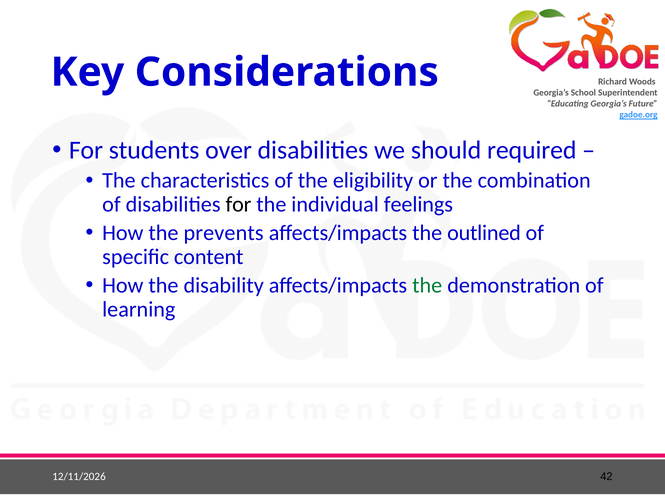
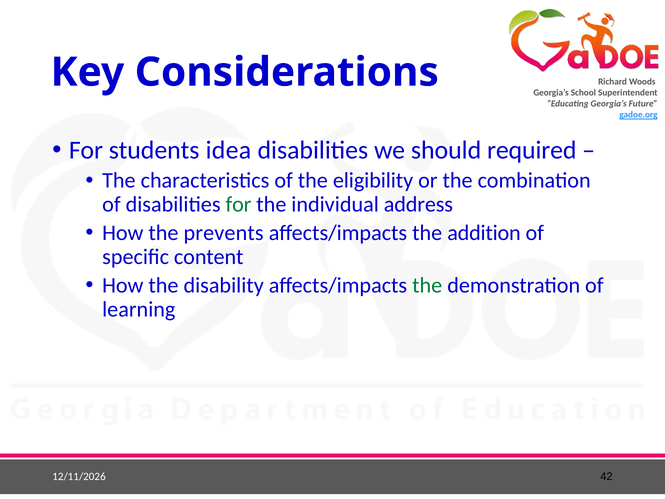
over: over -> idea (228, 150)
for colour: black -> green (239, 204)
feelings: feelings -> address (418, 204)
outlined: outlined -> addition (484, 233)
